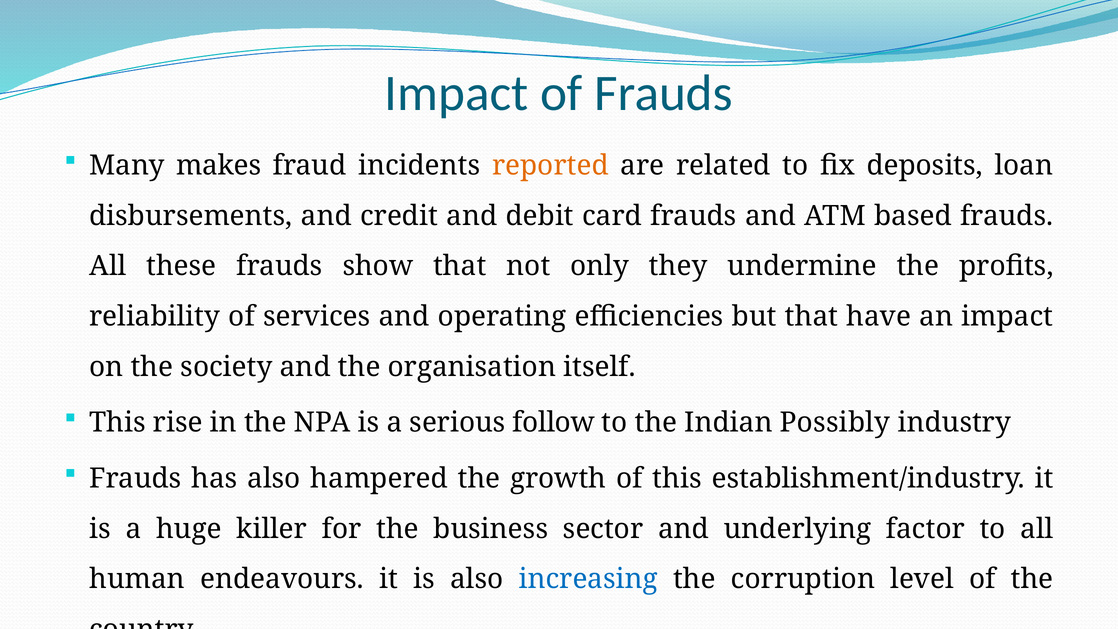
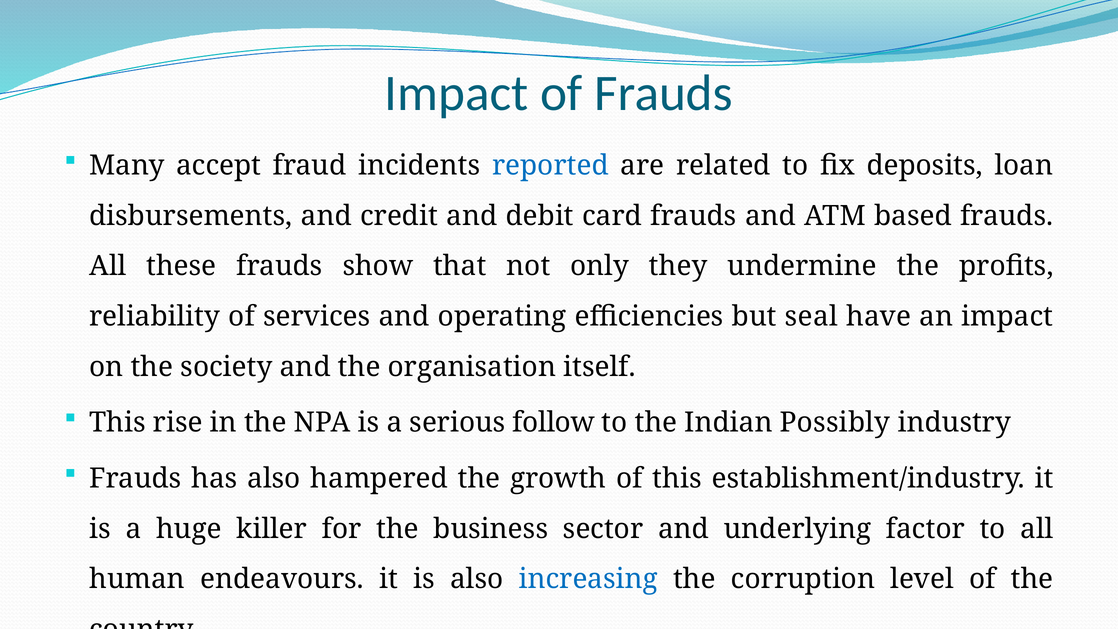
makes: makes -> accept (219, 165)
reported colour: orange -> blue (550, 165)
but that: that -> seal (811, 316)
